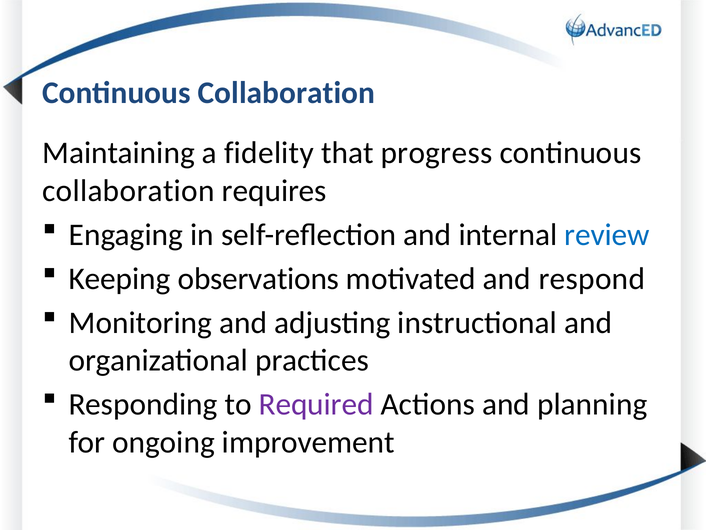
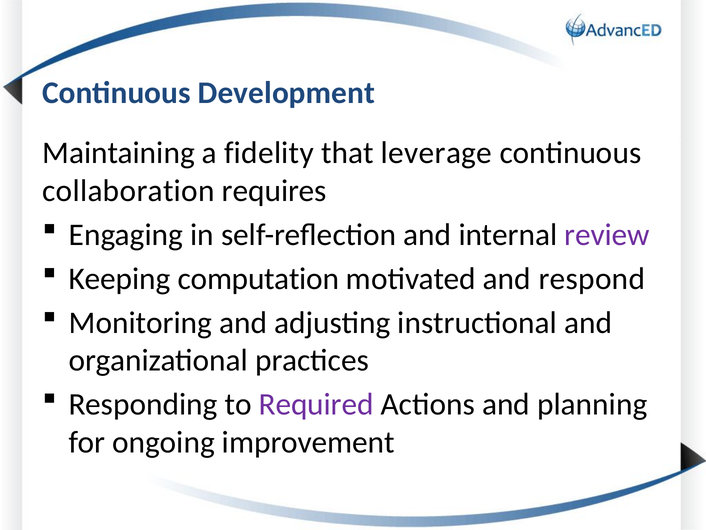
Collaboration: Collaboration -> Development (286, 93)
progress: progress -> leverage (437, 153)
review colour: blue -> purple (607, 235)
observations: observations -> computation (258, 279)
